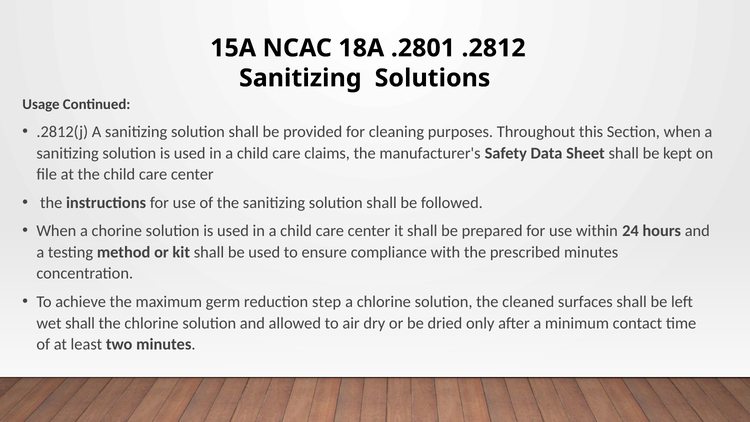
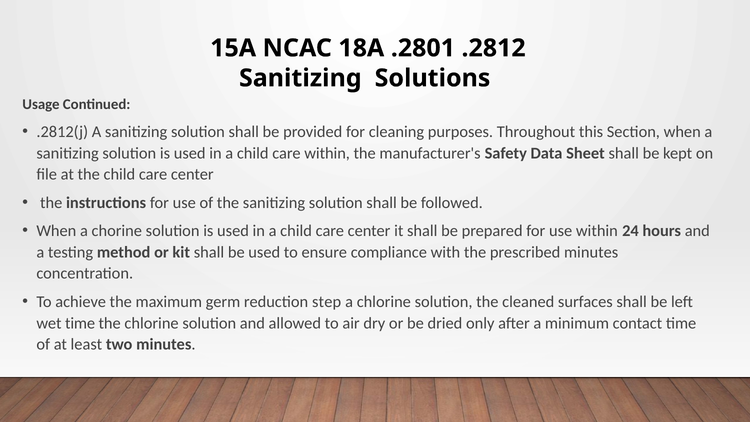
care claims: claims -> within (327, 153)
wet shall: shall -> time (80, 323)
